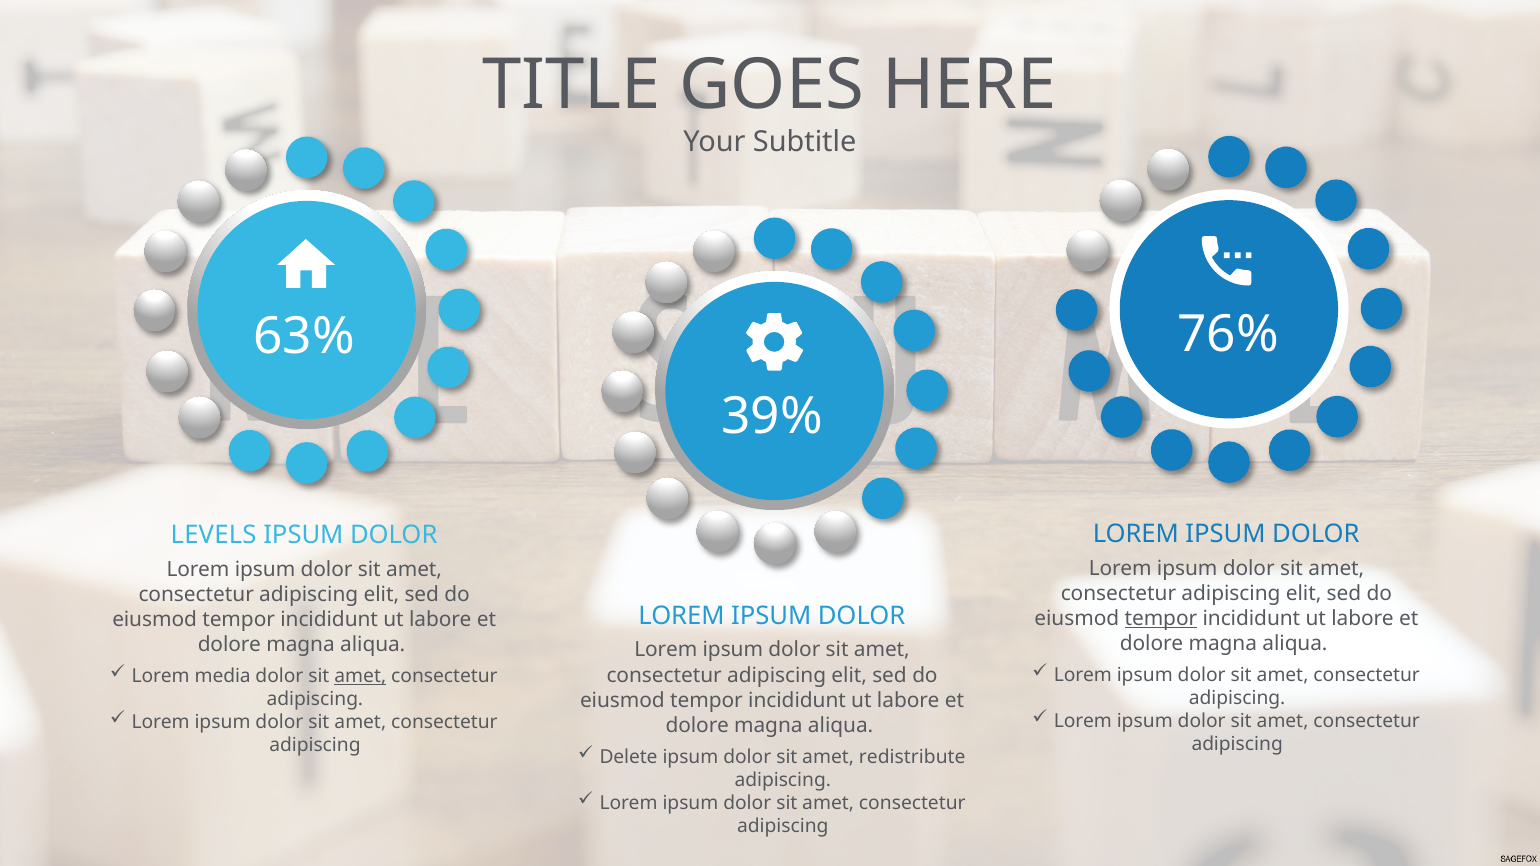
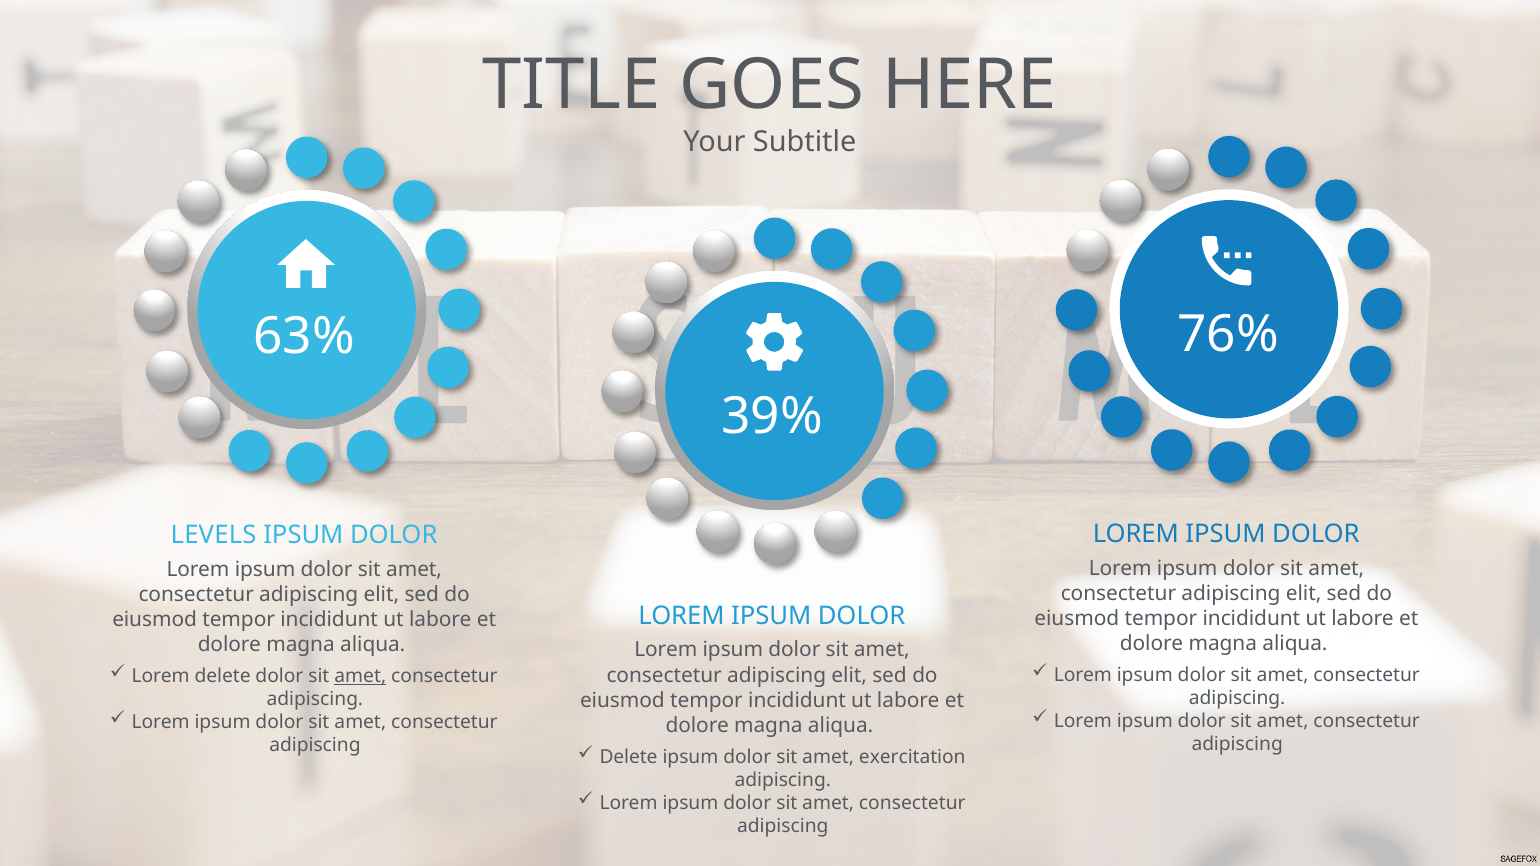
tempor underline: present -> none (1161, 619)
Lorem media: media -> delete (223, 676)
redistribute: redistribute -> exercitation (912, 757)
